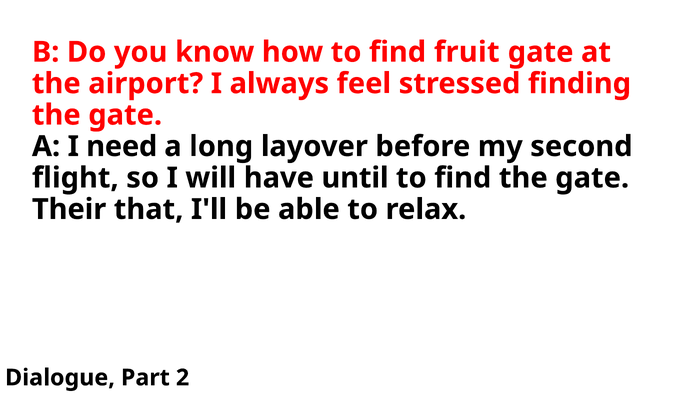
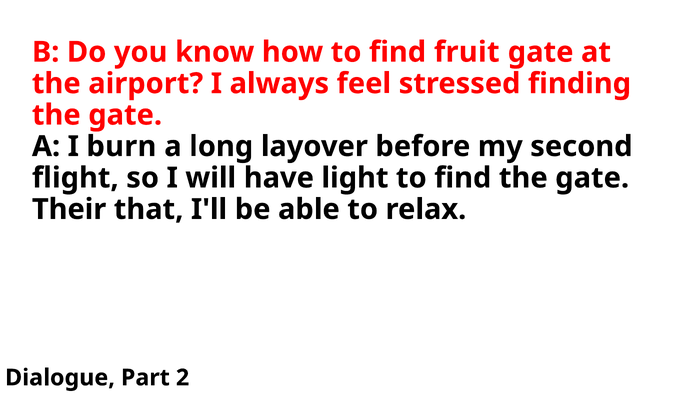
need: need -> burn (121, 146)
until: until -> light (355, 178)
